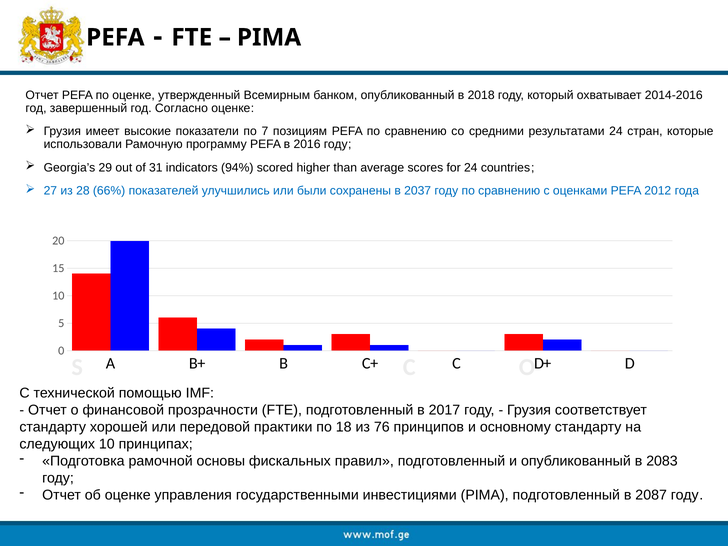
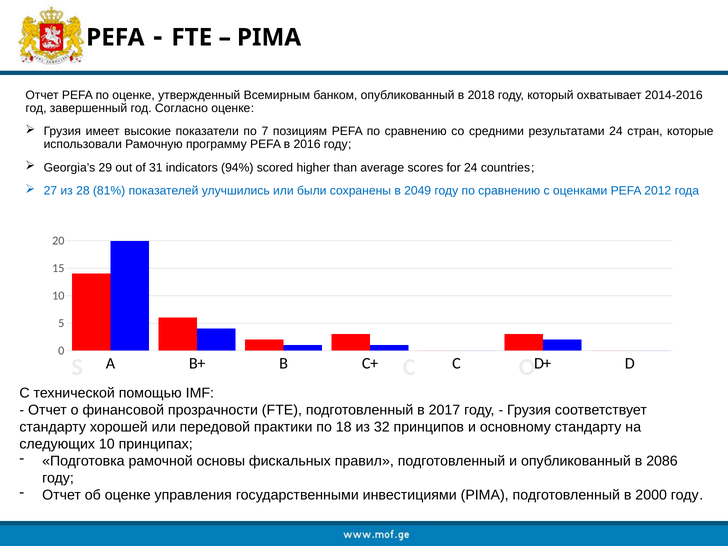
66%: 66% -> 81% (109, 191)
2037: 2037 -> 2049 (418, 191)
76: 76 -> 32 (382, 427)
2083: 2083 -> 2086 (662, 461)
2087: 2087 -> 2000 (651, 495)
